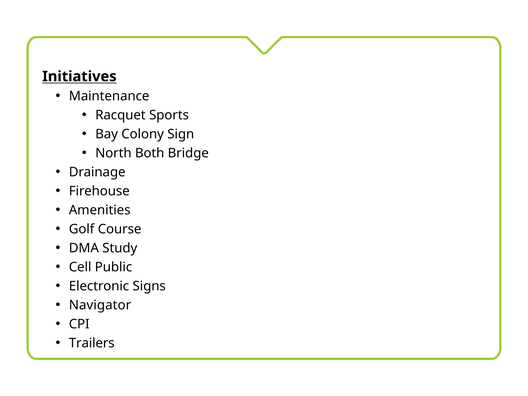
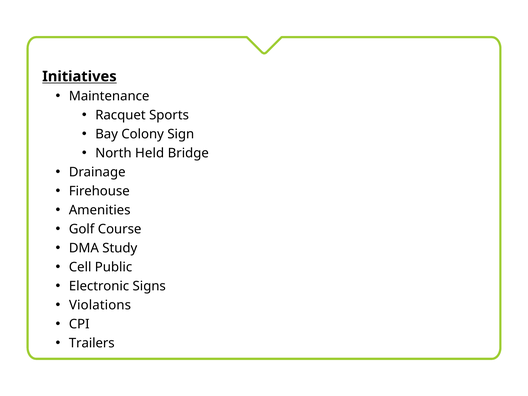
Both: Both -> Held (150, 153)
Navigator: Navigator -> Violations (100, 305)
